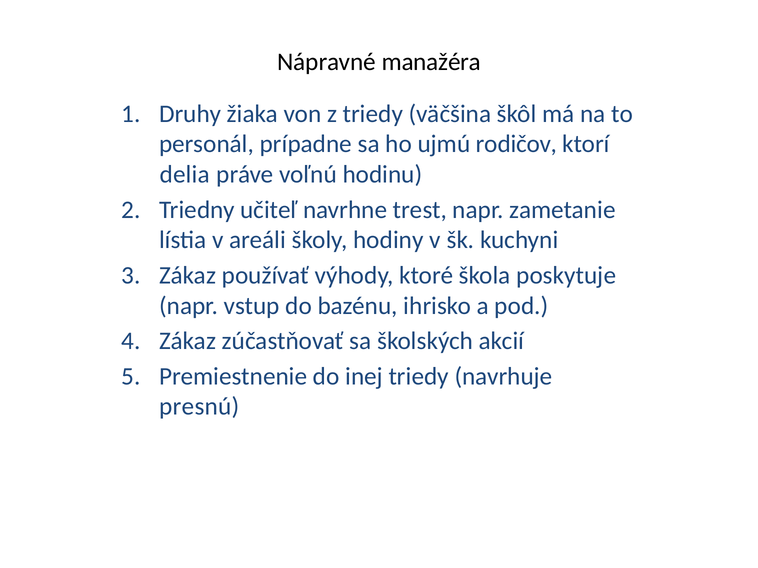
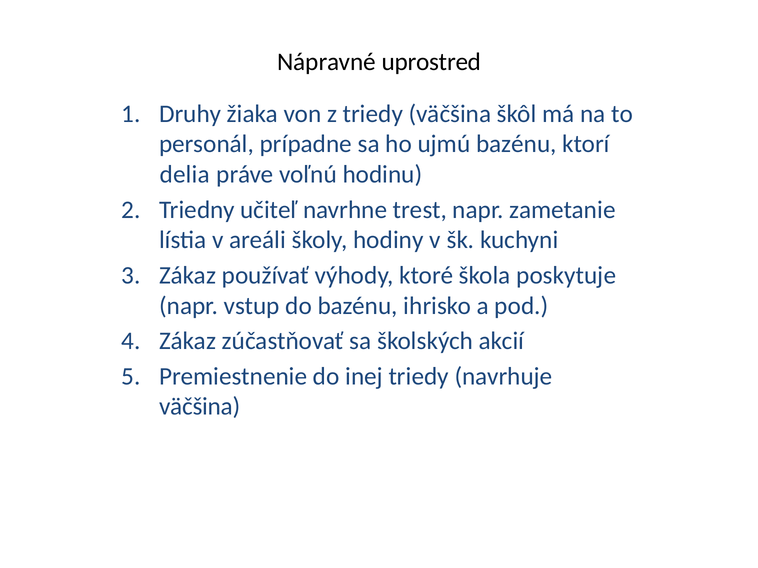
manažéra: manažéra -> uprostred (431, 62)
ujmú rodičov: rodičov -> bazénu (516, 144)
presnú: presnú -> väčšina (200, 407)
